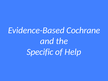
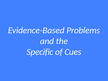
Cochrane: Cochrane -> Problems (83, 30)
Help: Help -> Cues (73, 52)
